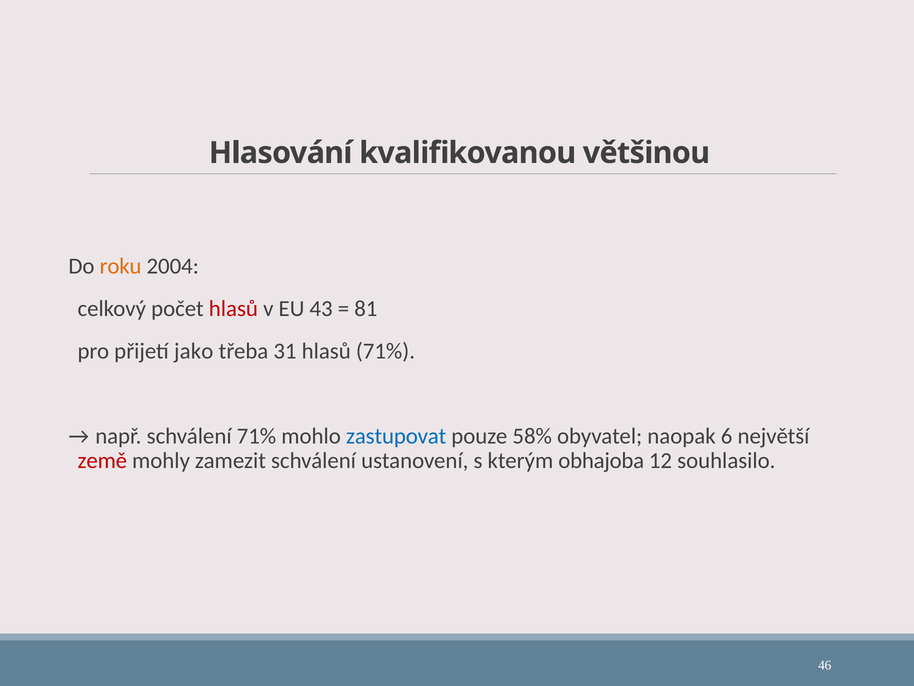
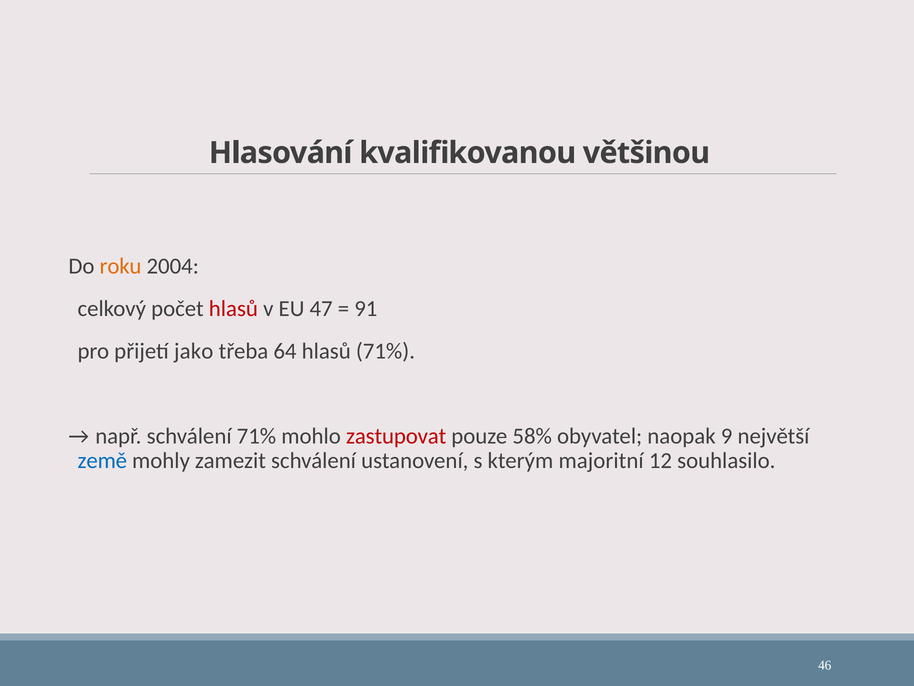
43: 43 -> 47 (321, 308)
81: 81 -> 91 (366, 308)
31: 31 -> 64 (285, 351)
zastupovat colour: blue -> red (396, 436)
6: 6 -> 9 (727, 436)
země colour: red -> blue (102, 460)
obhajoba: obhajoba -> majoritní (601, 460)
